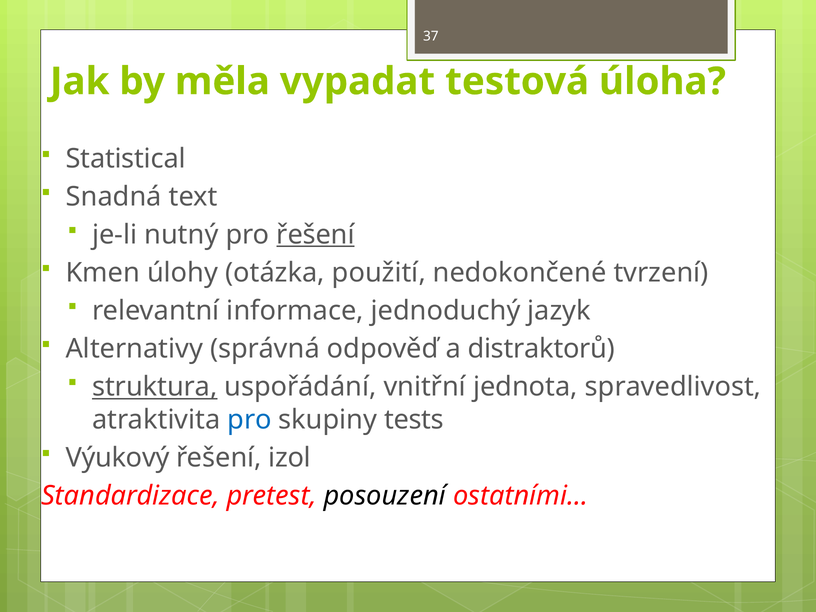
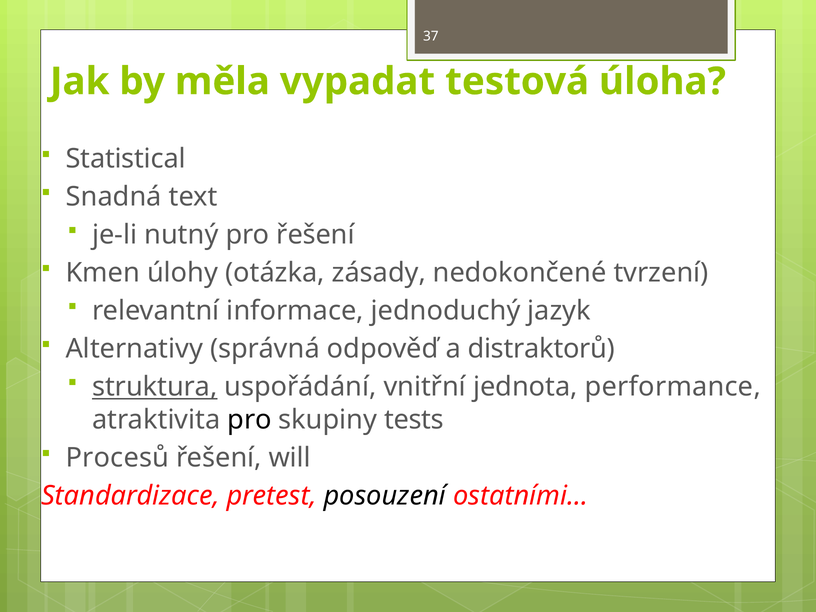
řešení underline: present -> none (316, 235)
použití: použití -> zásady (379, 273)
spravedlivost: spravedlivost -> performance (673, 387)
pro colour: blue -> black (250, 420)
Výukový: Výukový -> Procesů (117, 458)
izol: izol -> will (290, 458)
